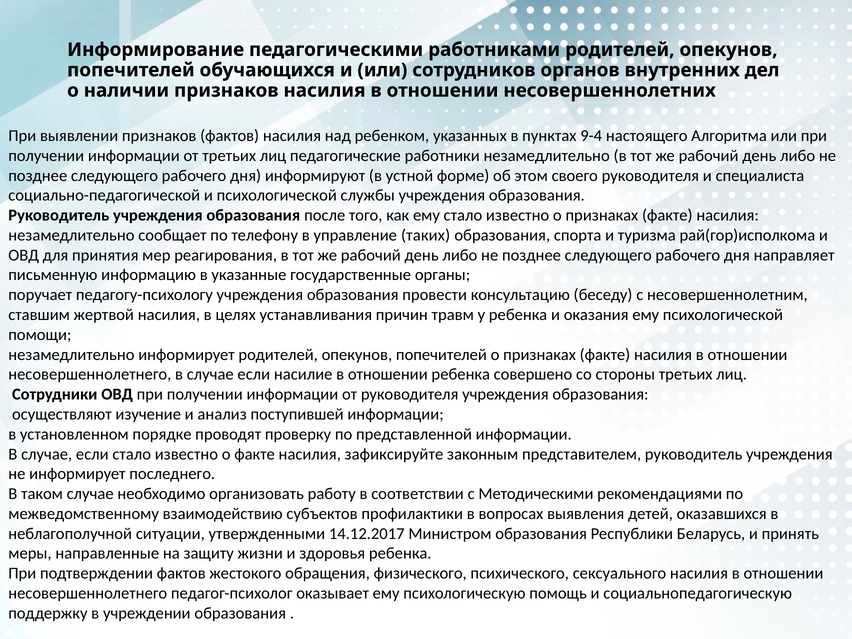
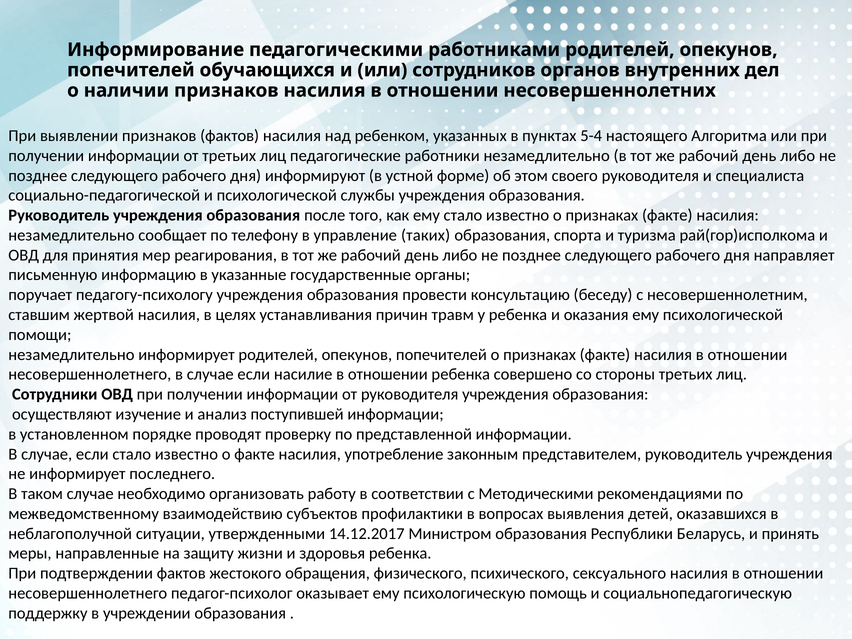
9-4: 9-4 -> 5-4 (591, 136)
зафиксируйте: зафиксируйте -> употребление (394, 454)
